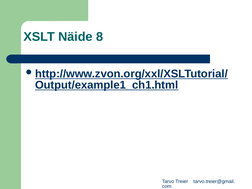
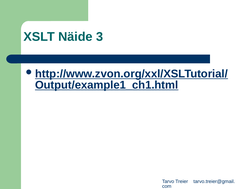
8: 8 -> 3 (100, 37)
